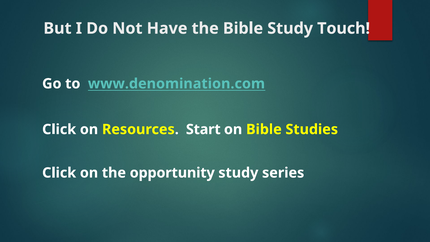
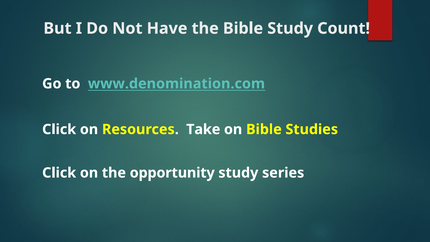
Touch: Touch -> Count (344, 28)
Start: Start -> Take (203, 129)
